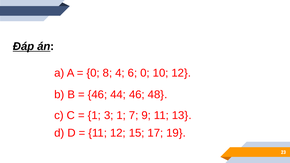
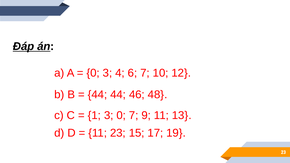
0 8: 8 -> 3 (107, 73)
6 0: 0 -> 7 (145, 73)
46: 46 -> 44 (97, 95)
3 1: 1 -> 0 (121, 115)
11 12: 12 -> 23 (118, 133)
